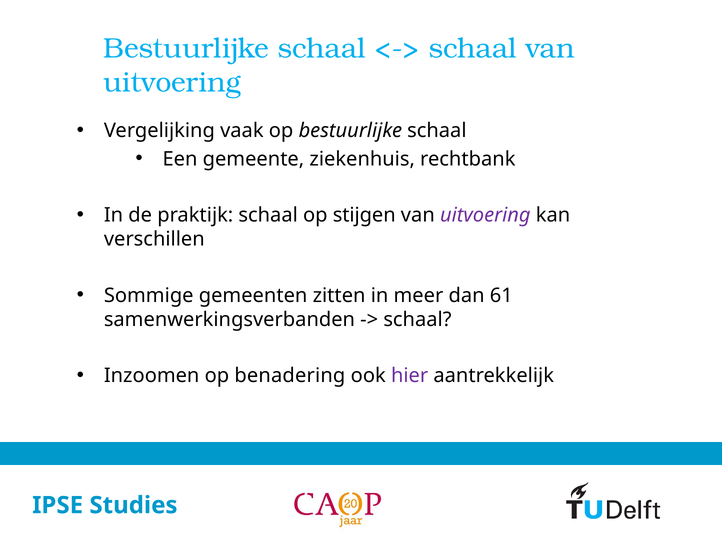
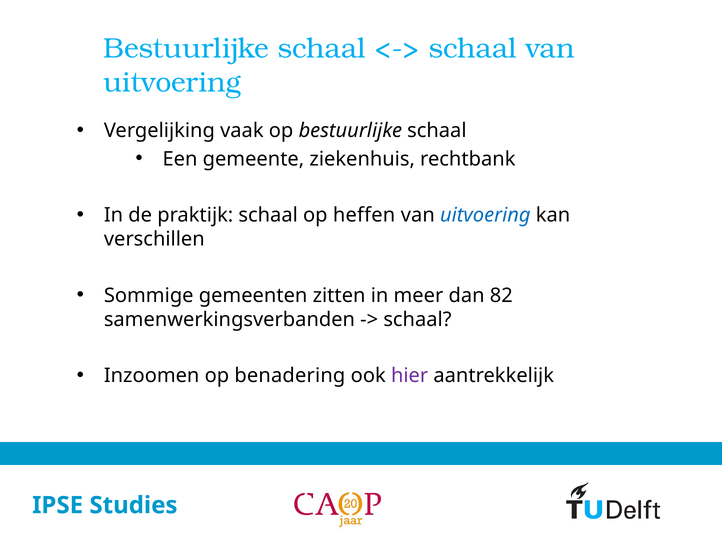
stijgen: stijgen -> heffen (364, 215)
uitvoering colour: purple -> blue (485, 215)
61: 61 -> 82 (501, 295)
